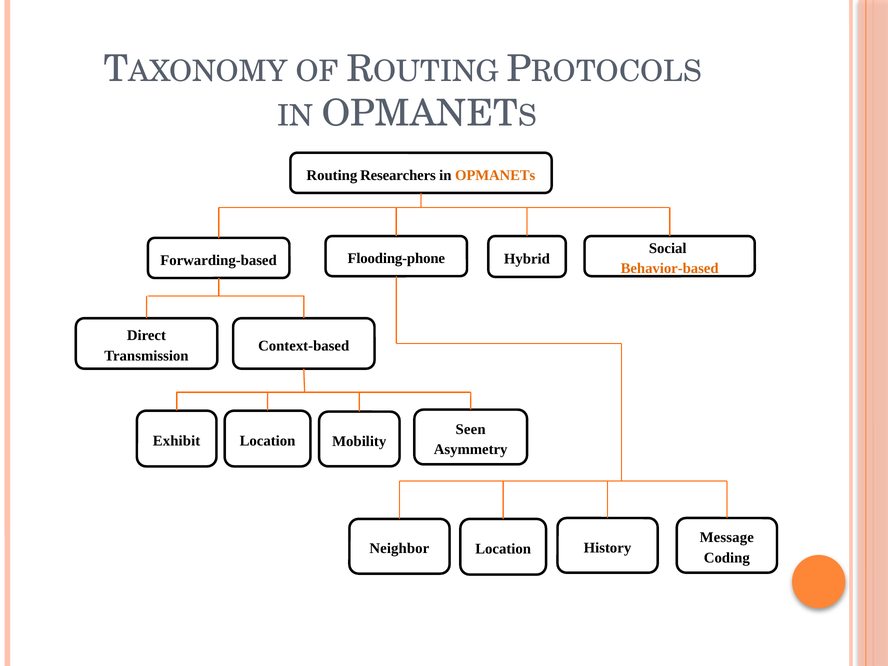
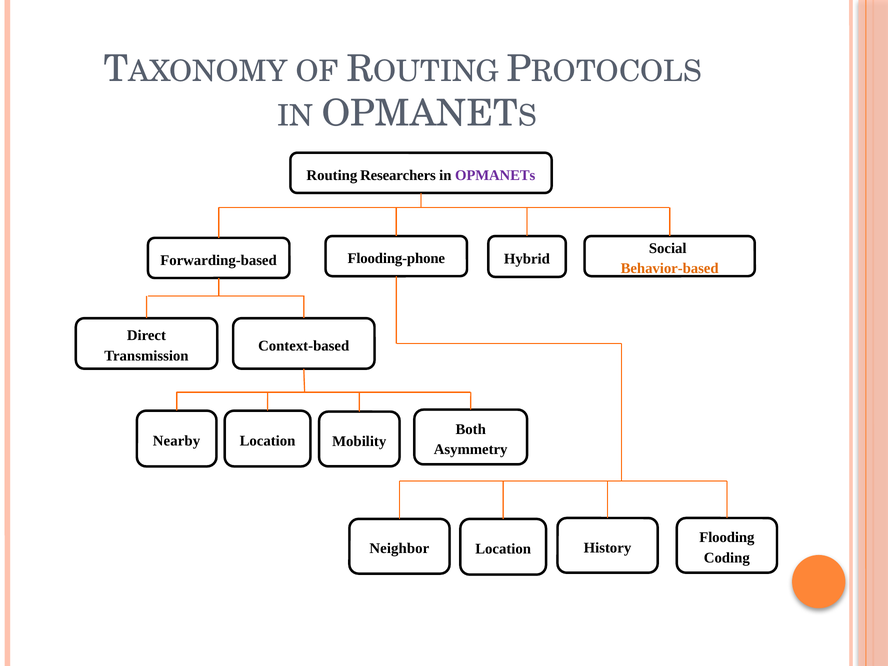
OPMANETs colour: orange -> purple (495, 175)
Seen: Seen -> Both (471, 429)
Exhibit: Exhibit -> Nearby (177, 441)
Message: Message -> Flooding (727, 537)
